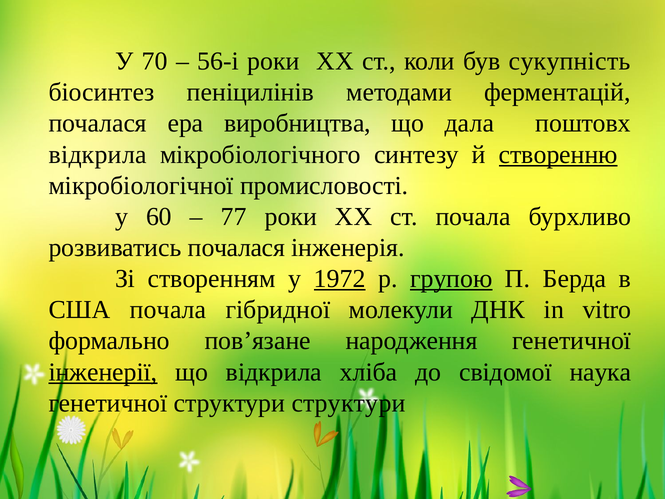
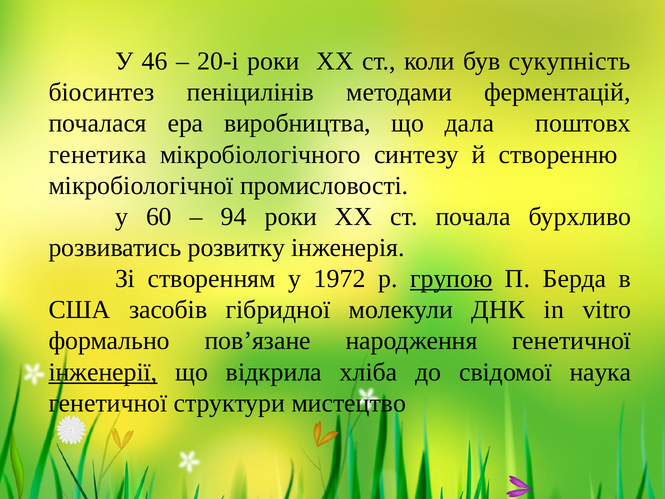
70: 70 -> 46 (155, 61)
56-і: 56-і -> 20-і (218, 61)
відкрила: відкрила -> генетика (98, 154)
створенню underline: present -> none (558, 154)
77: 77 -> 94 (234, 217)
розвиватись почалася: почалася -> розвитку (236, 248)
1972 underline: present -> none (340, 279)
США почала: почала -> засобів (168, 310)
структури структури: структури -> мистецтво (349, 403)
